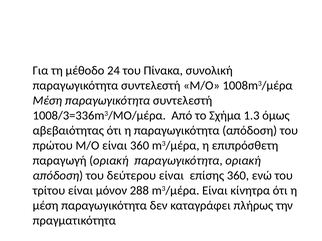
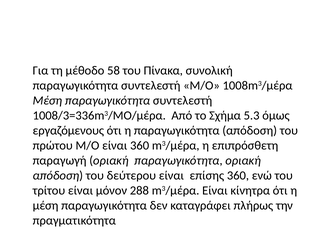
24: 24 -> 58 (114, 71)
1.3: 1.3 -> 5.3 (252, 116)
αβεβαιότητας: αβεβαιότητας -> εργαζόμενους (68, 131)
